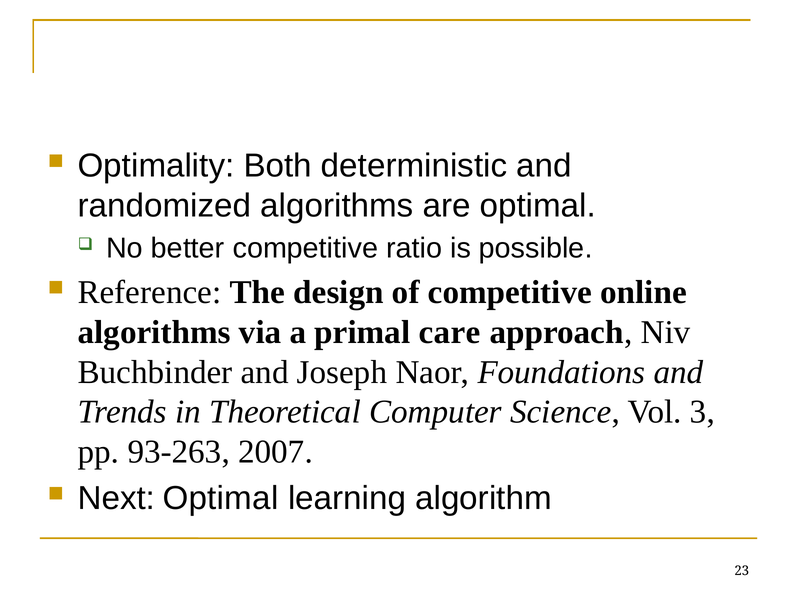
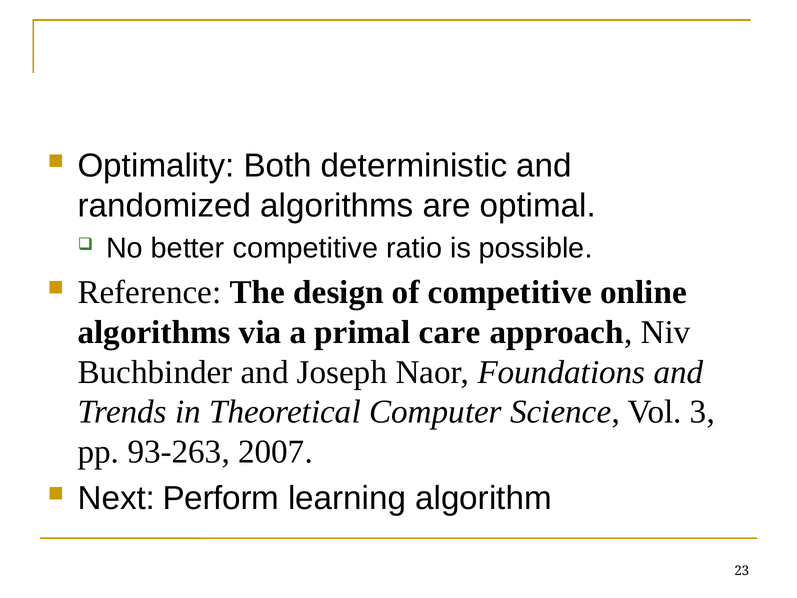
Next Optimal: Optimal -> Perform (221, 498)
